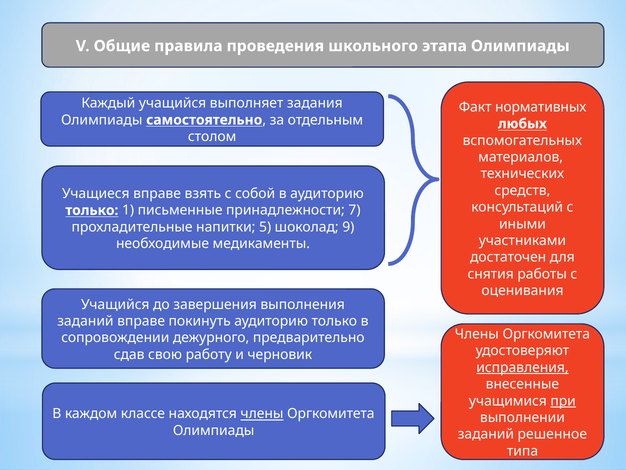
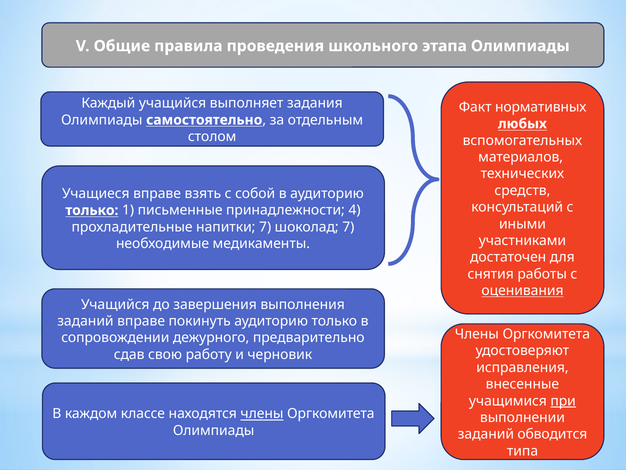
7: 7 -> 4 (355, 210)
напитки 5: 5 -> 7 (265, 227)
шоколад 9: 9 -> 7 (348, 227)
оценивания underline: none -> present (523, 290)
исправления underline: present -> none (522, 367)
решенное: решенное -> обводится (552, 434)
